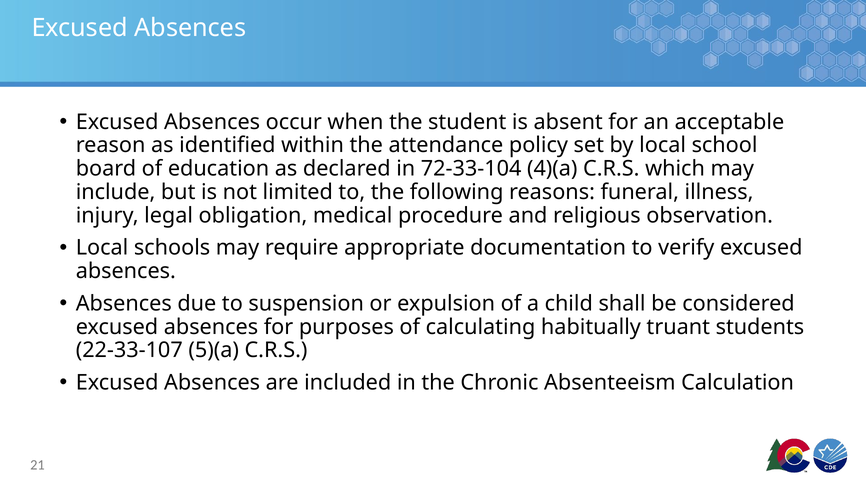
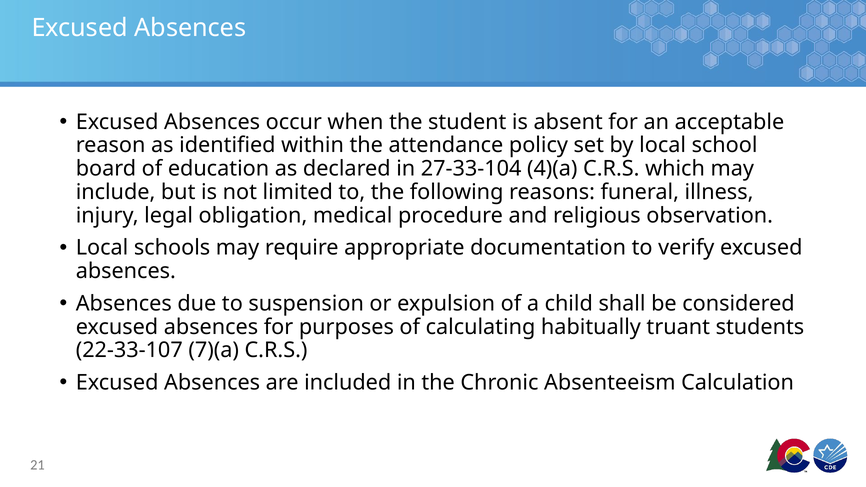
72-33-104: 72-33-104 -> 27-33-104 (471, 169)
5)(a: 5)(a -> 7)(a (214, 350)
